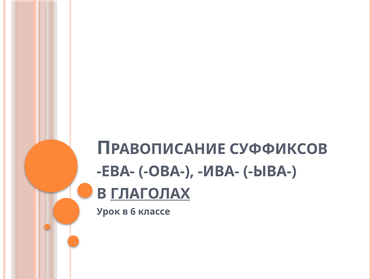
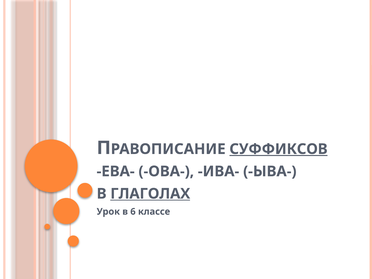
СУФФИКСОВ underline: none -> present (278, 149)
